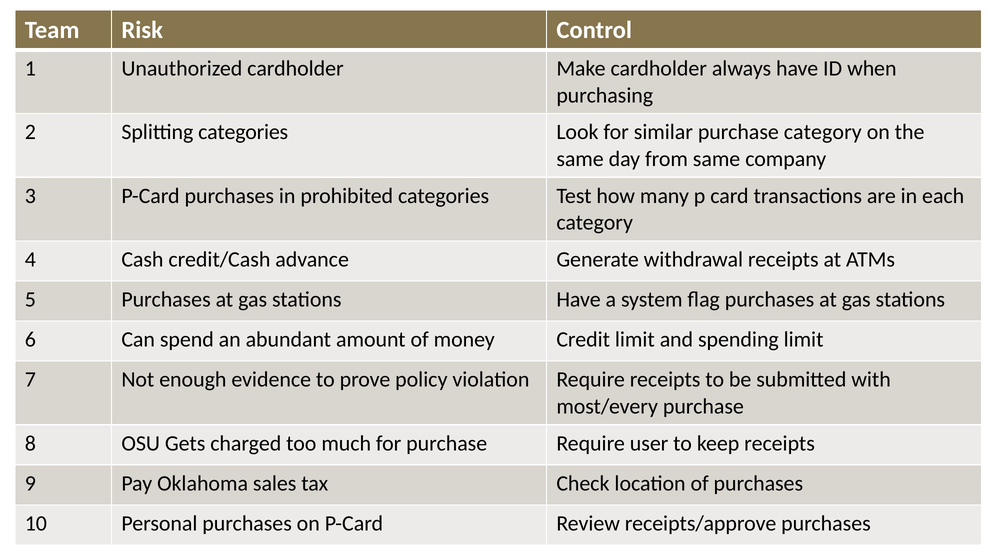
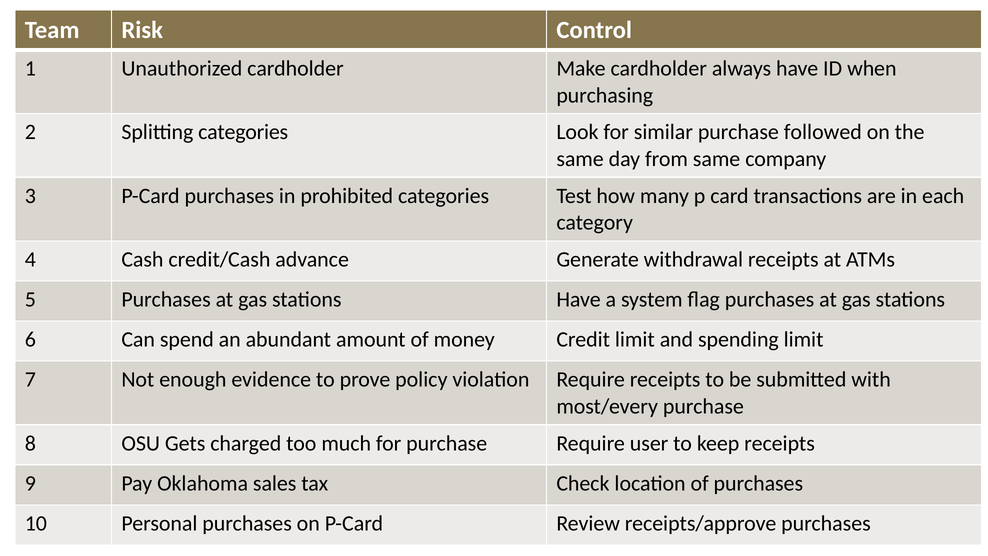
purchase category: category -> followed (823, 132)
